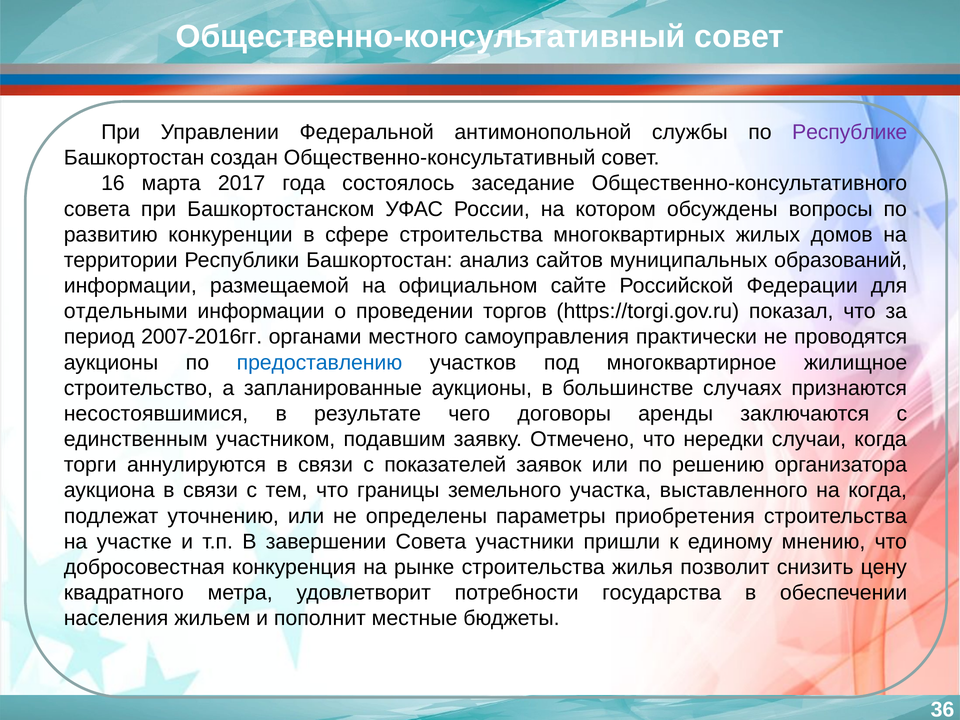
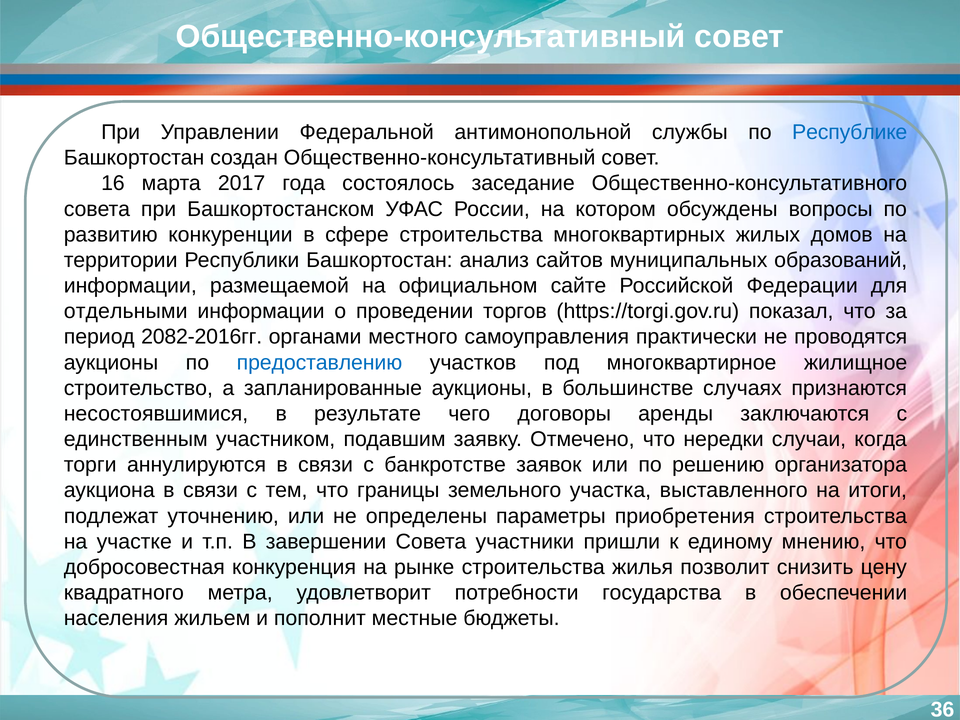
Республике colour: purple -> blue (850, 132)
2007-2016гг: 2007-2016гг -> 2082-2016гг (202, 337)
показателей: показателей -> банкротстве (445, 465)
на когда: когда -> итоги (878, 490)
